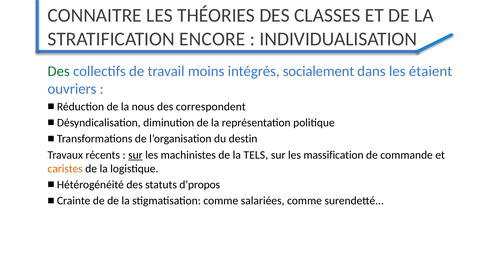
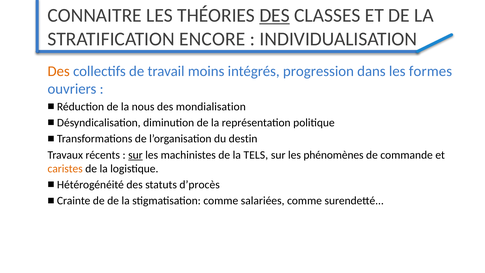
DES underline: none -> present (275, 15)
Des colour: green -> orange (59, 71)
socialement: socialement -> progression (318, 71)
étaient: étaient -> formes (431, 71)
correspondent: correspondent -> mondialisation (211, 107)
massification: massification -> phénomènes (333, 155)
d’propos: d’propos -> d’procès (200, 185)
